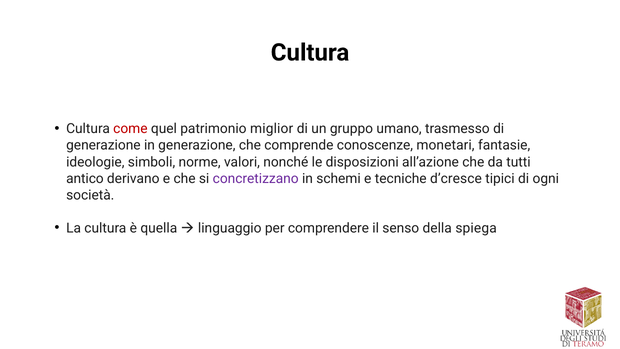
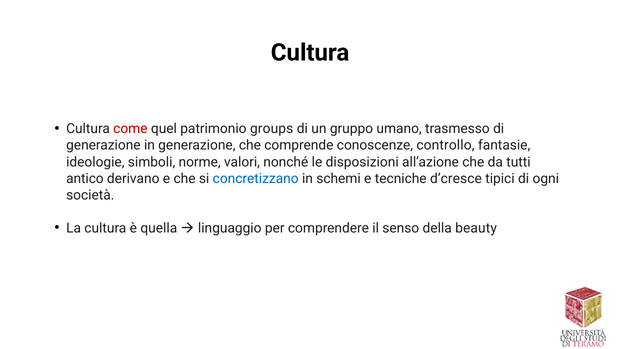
miglior: miglior -> groups (272, 129)
monetari: monetari -> controllo (445, 145)
concretizzano colour: purple -> blue (256, 178)
spiega: spiega -> beauty (476, 228)
